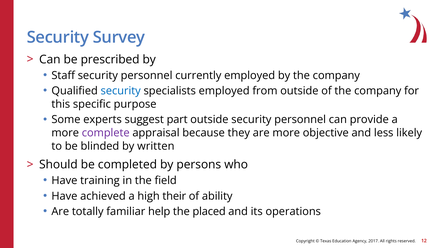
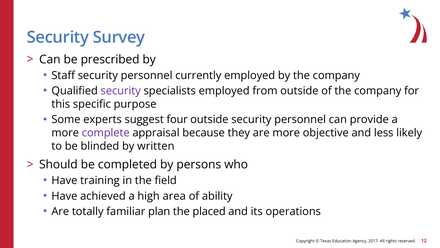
security colour: blue -> purple (121, 91)
part: part -> four (177, 119)
their: their -> area (174, 196)
help: help -> plan (159, 211)
